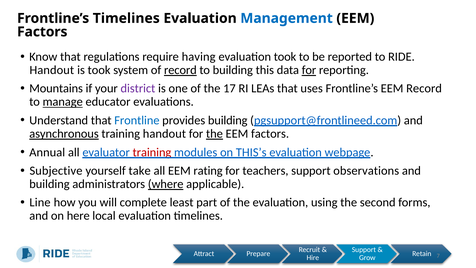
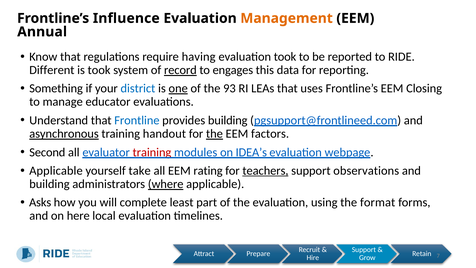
Frontline’s Timelines: Timelines -> Influence (126, 18)
Management colour: blue -> orange (287, 18)
Factors: Factors -> Annual (42, 32)
Handout: Handout -> Different (52, 70)
to building: building -> engages (233, 70)
for underline: present -> none (309, 70)
Mountains: Mountains -> Something (56, 88)
district colour: purple -> blue (138, 88)
one underline: none -> present (178, 88)
17: 17 -> 93 (229, 88)
EEM Record: Record -> Closing (424, 88)
manage underline: present -> none (63, 102)
Annual: Annual -> Second (47, 152)
THIS’s: THIS’s -> IDEA’s (251, 152)
Subjective: Subjective -> Applicable (56, 171)
teachers underline: none -> present (265, 171)
Line: Line -> Asks (40, 202)
second: second -> format (378, 202)
